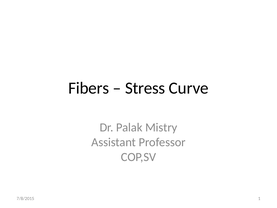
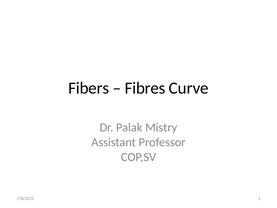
Stress: Stress -> Fibres (145, 88)
